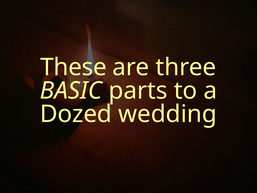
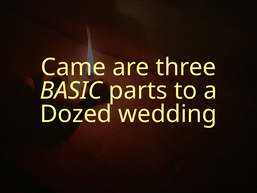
These: These -> Came (73, 67)
